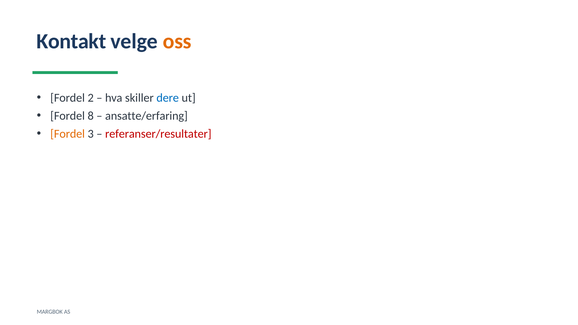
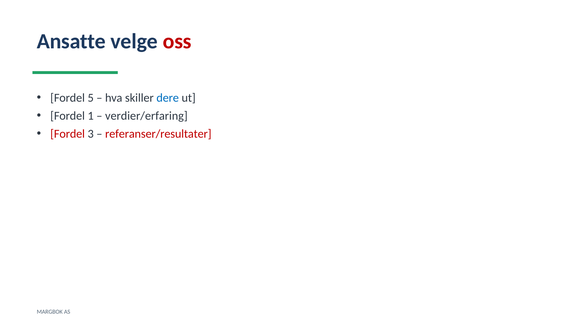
Kontakt: Kontakt -> Ansatte (71, 41)
oss colour: orange -> red (177, 41)
2: 2 -> 5 (91, 98)
8: 8 -> 1 (91, 116)
ansatte/erfaring: ansatte/erfaring -> verdier/erfaring (146, 116)
Fordel colour: orange -> red (68, 134)
